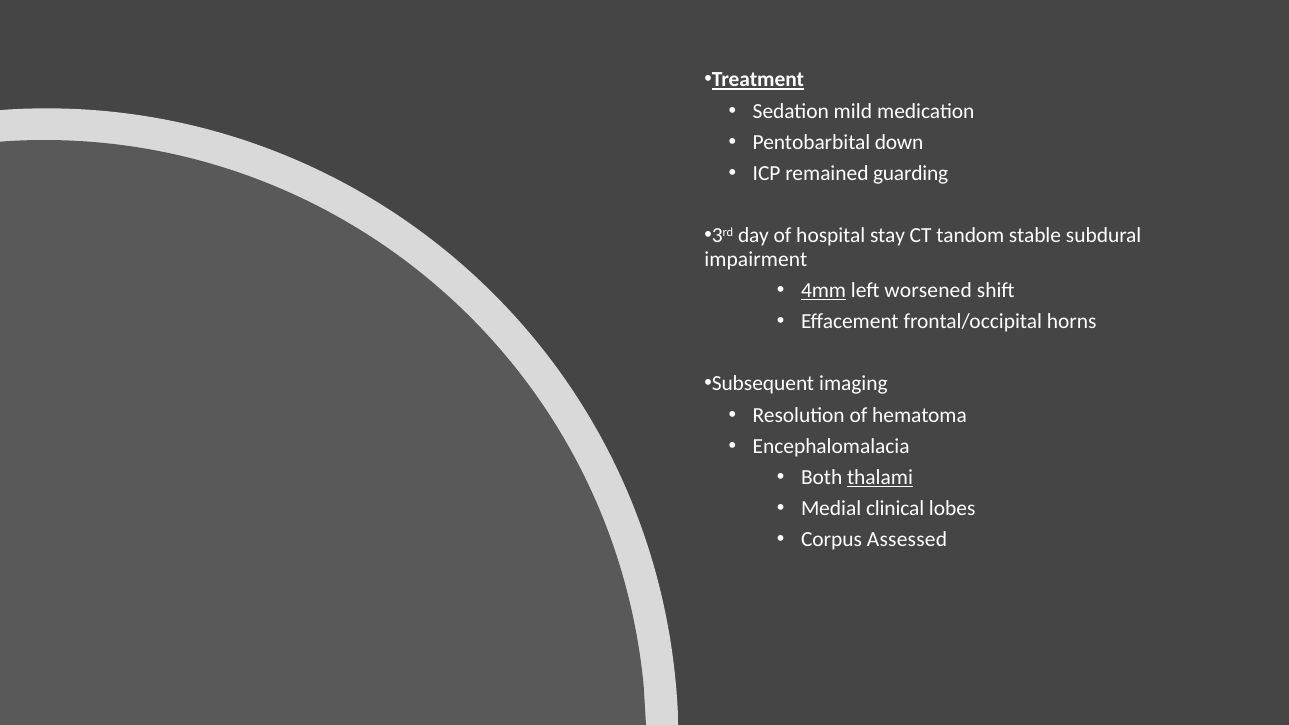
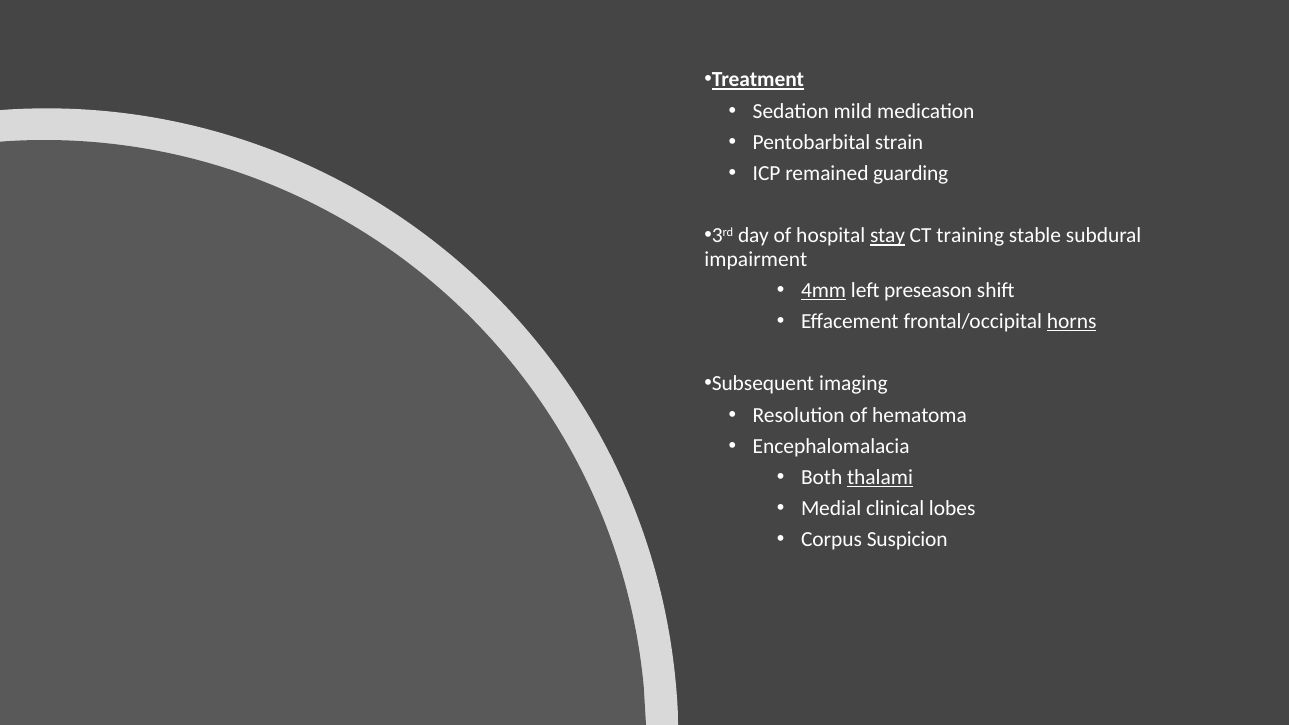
down: down -> strain (899, 142)
stay underline: none -> present (888, 236)
tandom: tandom -> training (970, 236)
worsened: worsened -> preseason (928, 290)
horns underline: none -> present (1072, 321)
Assessed: Assessed -> Suspicion (907, 540)
